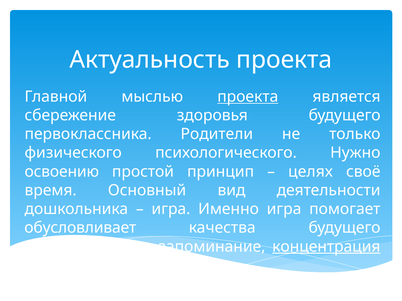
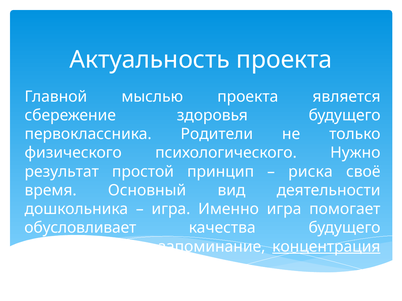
проекта underline: present -> none (248, 97)
освоению: освоению -> результат (62, 172)
целях: целях -> риска (310, 172)
